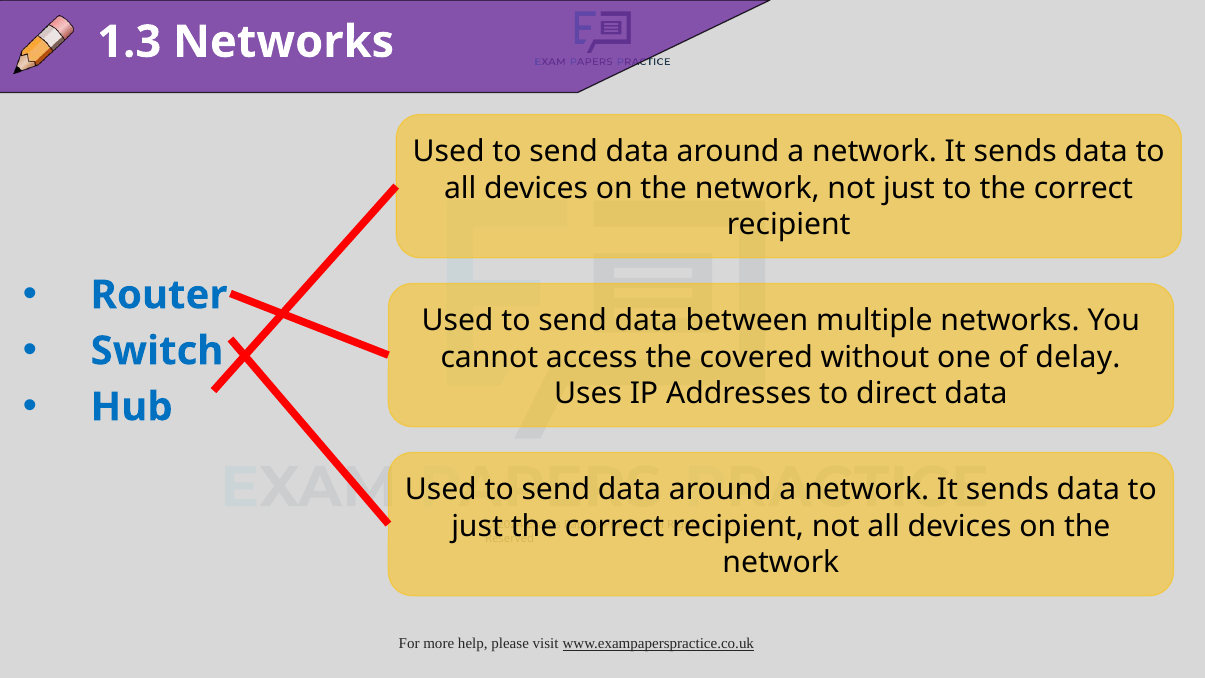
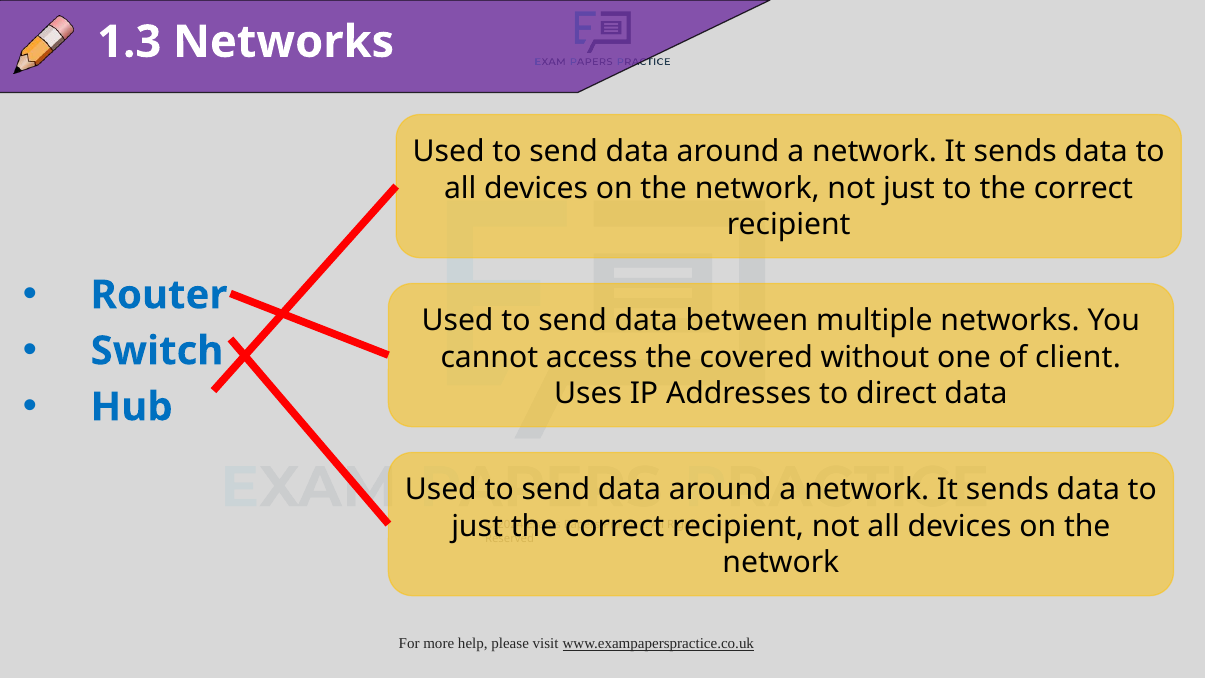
delay: delay -> client (1078, 357)
